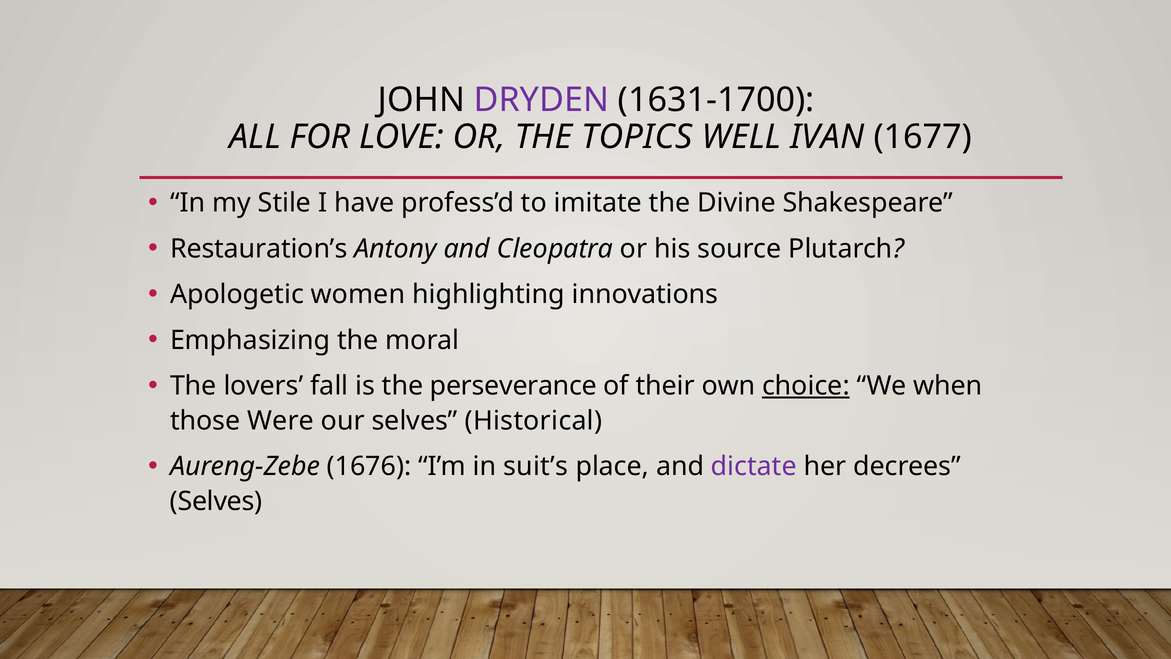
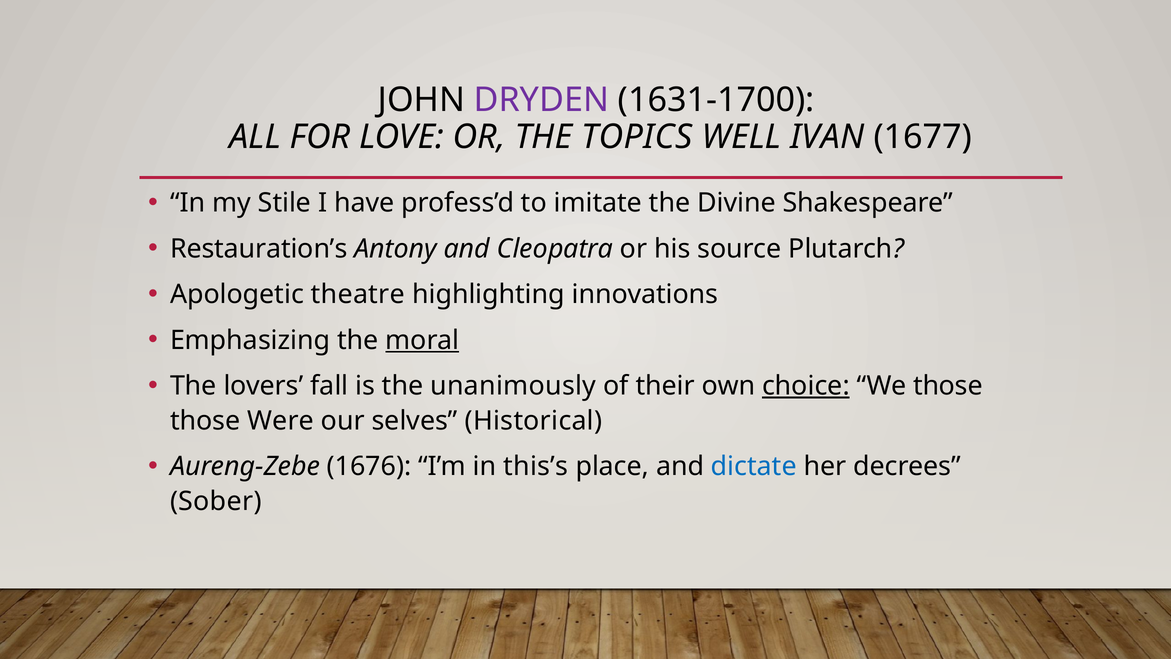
women: women -> theatre (358, 294)
moral underline: none -> present (422, 340)
perseverance: perseverance -> unanimously (513, 386)
We when: when -> those (948, 386)
suit’s: suit’s -> this’s (536, 466)
dictate colour: purple -> blue (754, 466)
Selves: Selves -> Sober (216, 501)
